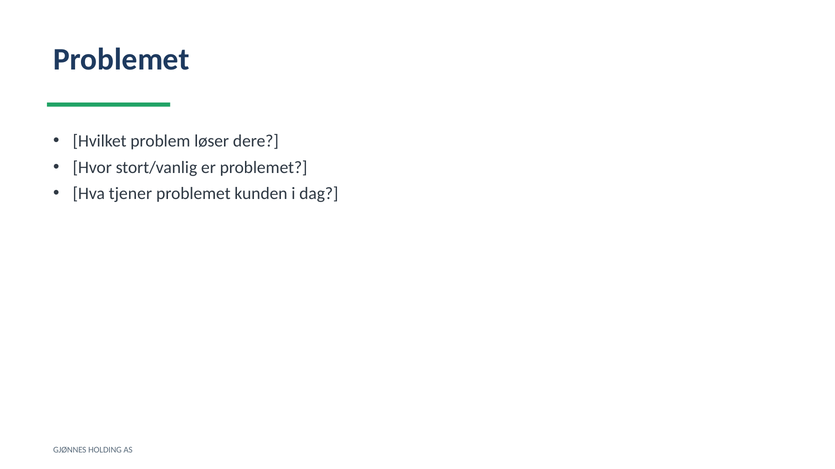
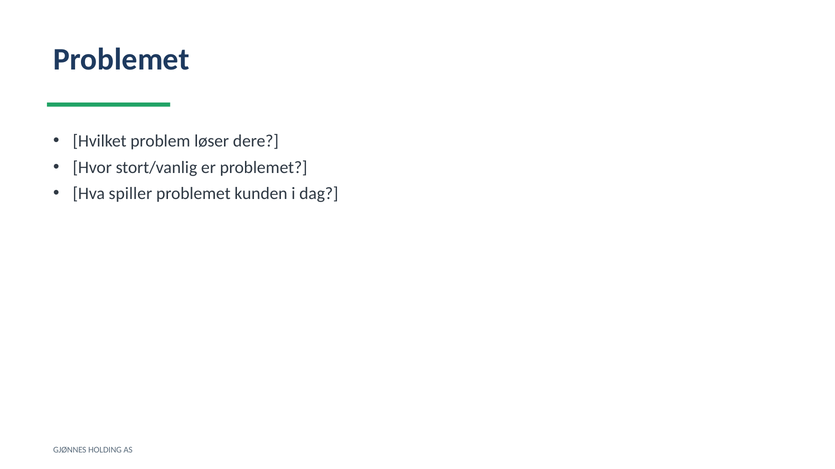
tjener: tjener -> spiller (130, 194)
